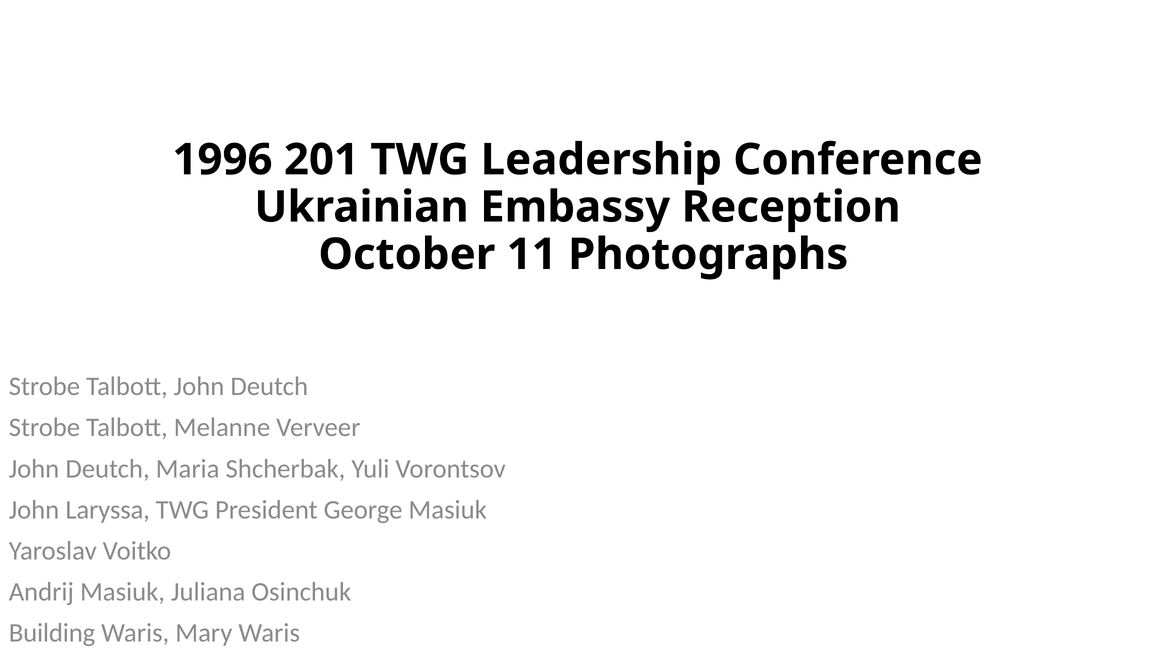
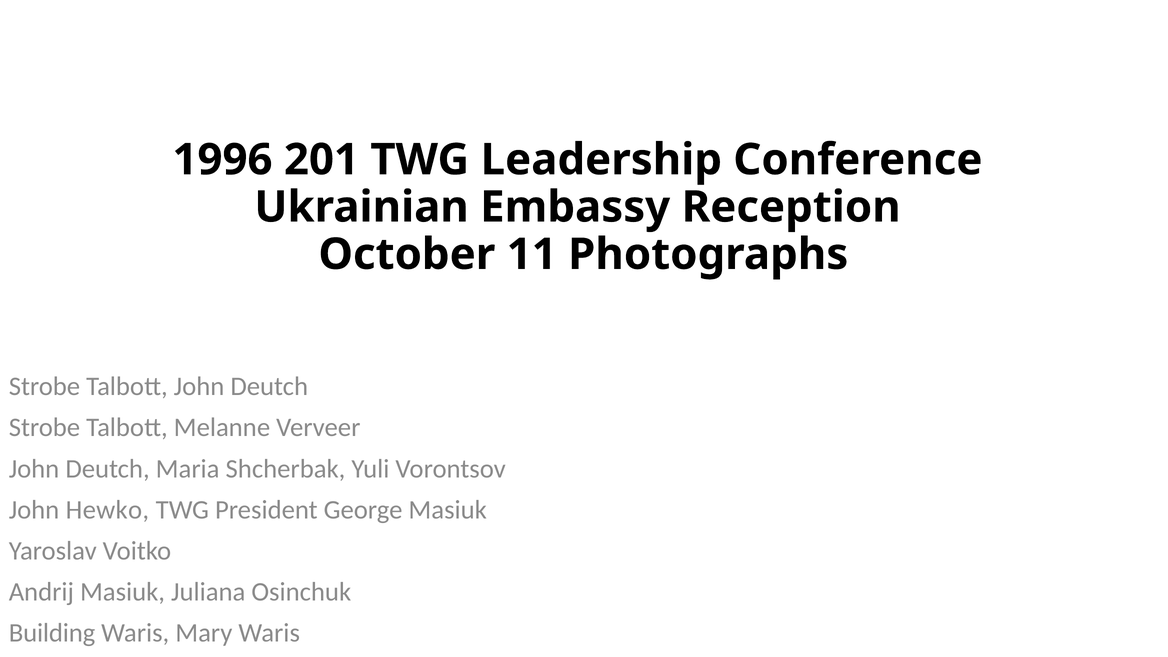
Laryssa: Laryssa -> Hewko (107, 510)
